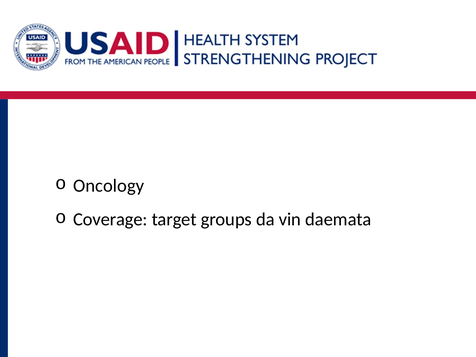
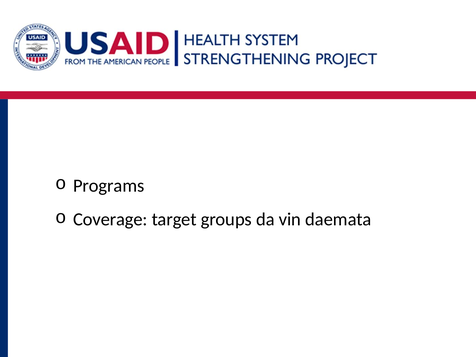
Oncology: Oncology -> Programs (109, 186)
